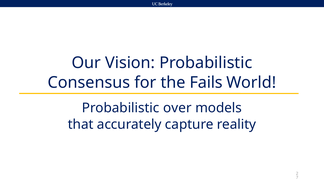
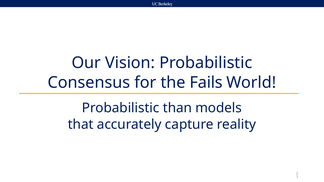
over: over -> than (177, 108)
